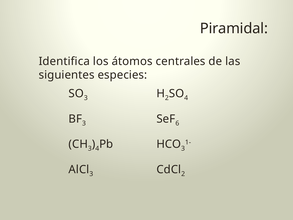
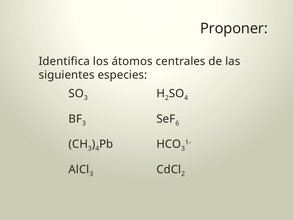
Piramidal: Piramidal -> Proponer (234, 28)
